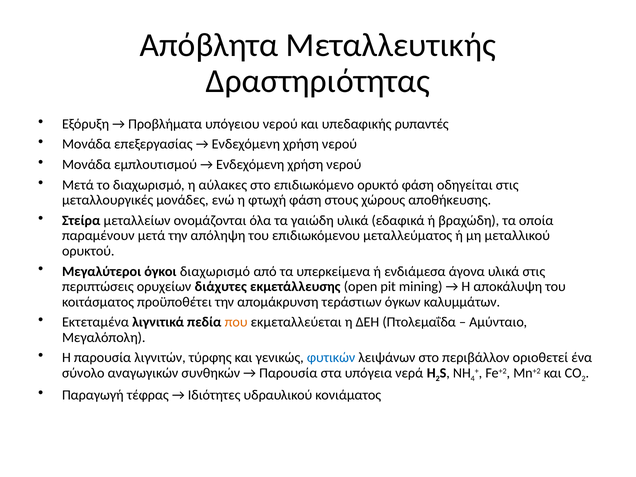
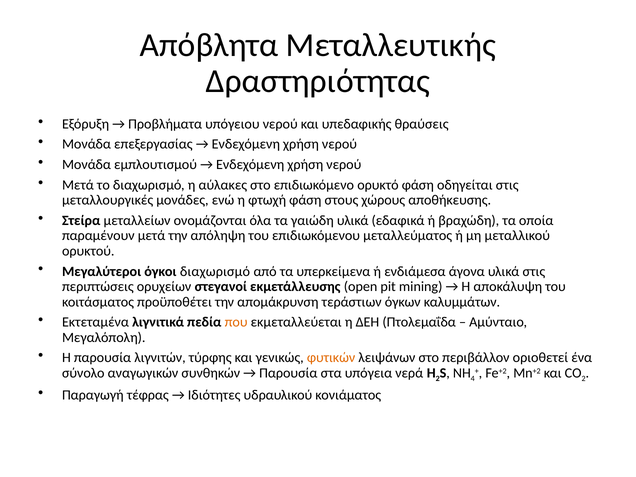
ρυπαντές: ρυπαντές -> θραύσεις (422, 124)
διάχυτες: διάχυτες -> στεγανοί (221, 287)
φυτικών colour: blue -> orange (331, 358)
